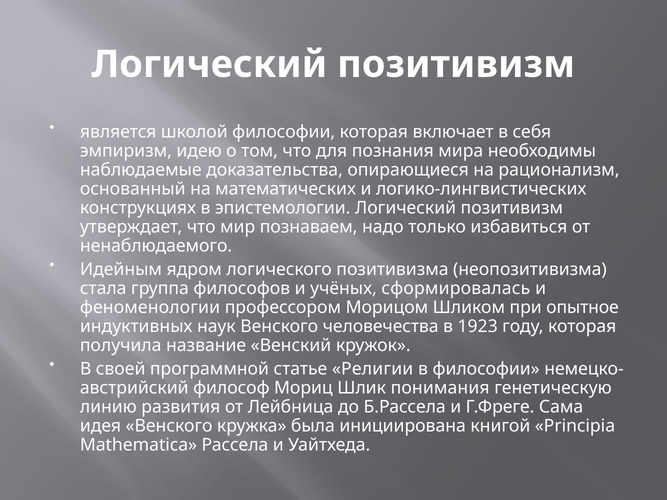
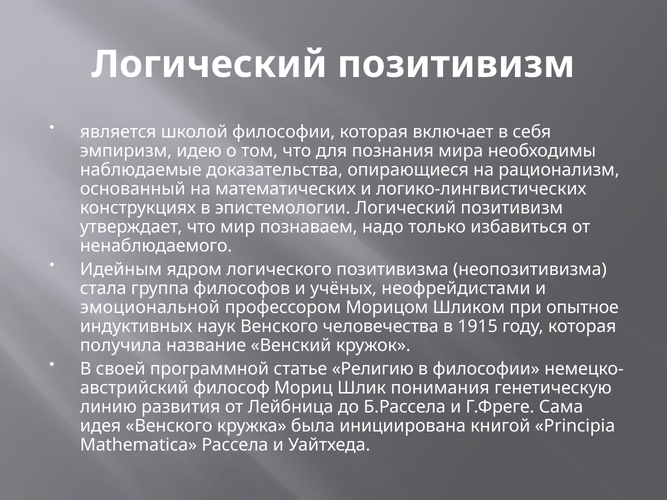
сформировалась: сформировалась -> неофрейдистами (456, 289)
феноменологии: феноменологии -> эмоциональной (150, 308)
1923: 1923 -> 1915 (478, 327)
Религии: Религии -> Религию (373, 369)
